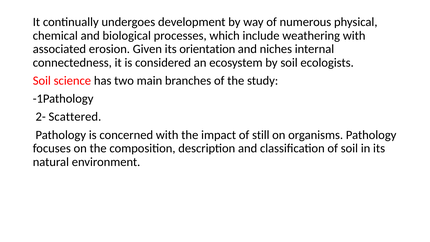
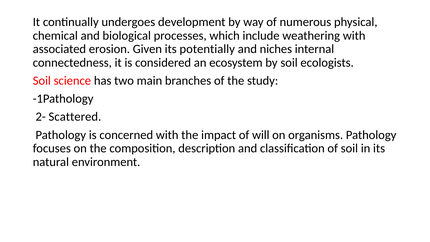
orientation: orientation -> potentially (207, 49)
still: still -> will (261, 135)
